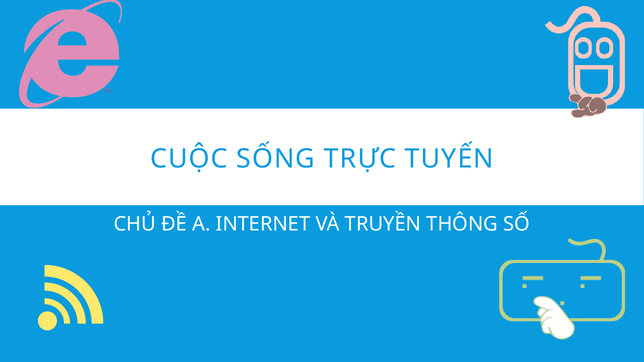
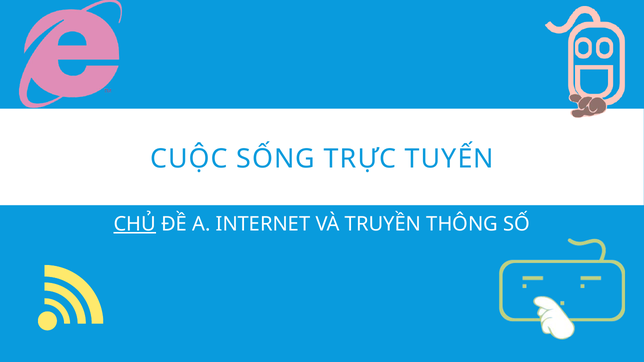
CHỦ underline: none -> present (135, 224)
